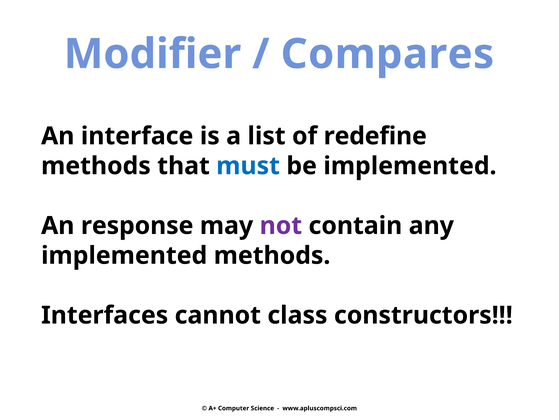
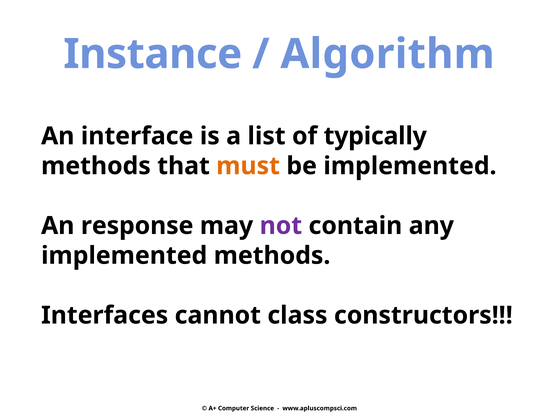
Modifier: Modifier -> Instance (153, 54)
Compares: Compares -> Algorithm (387, 54)
redefine: redefine -> typically (375, 136)
must colour: blue -> orange (248, 166)
